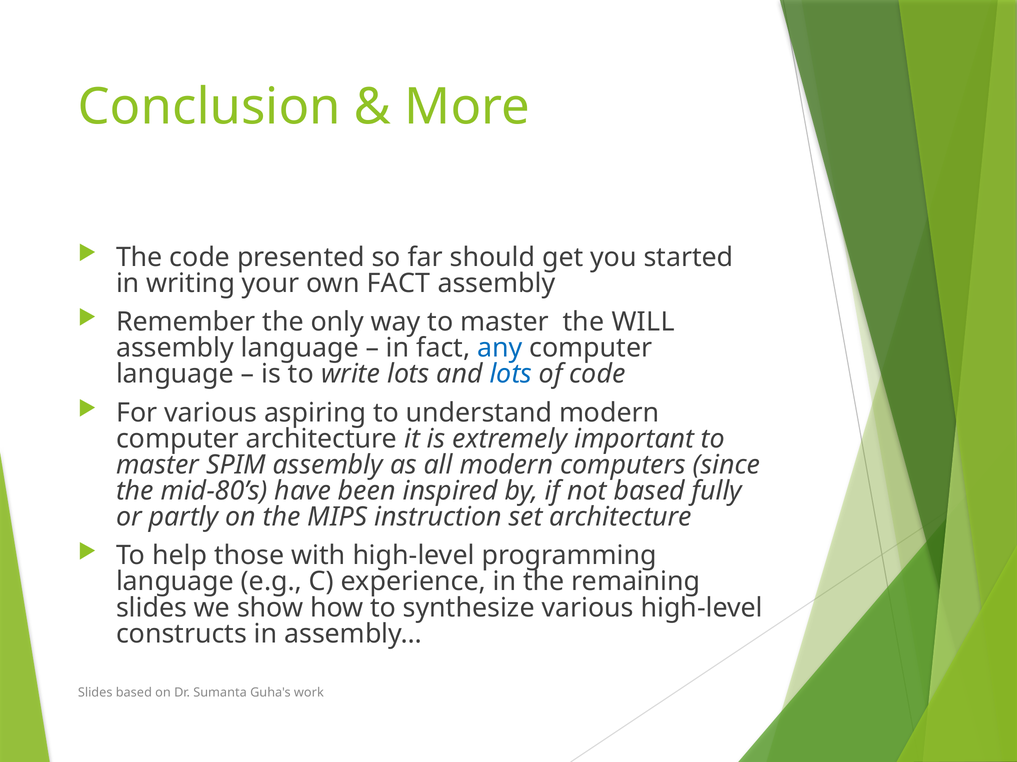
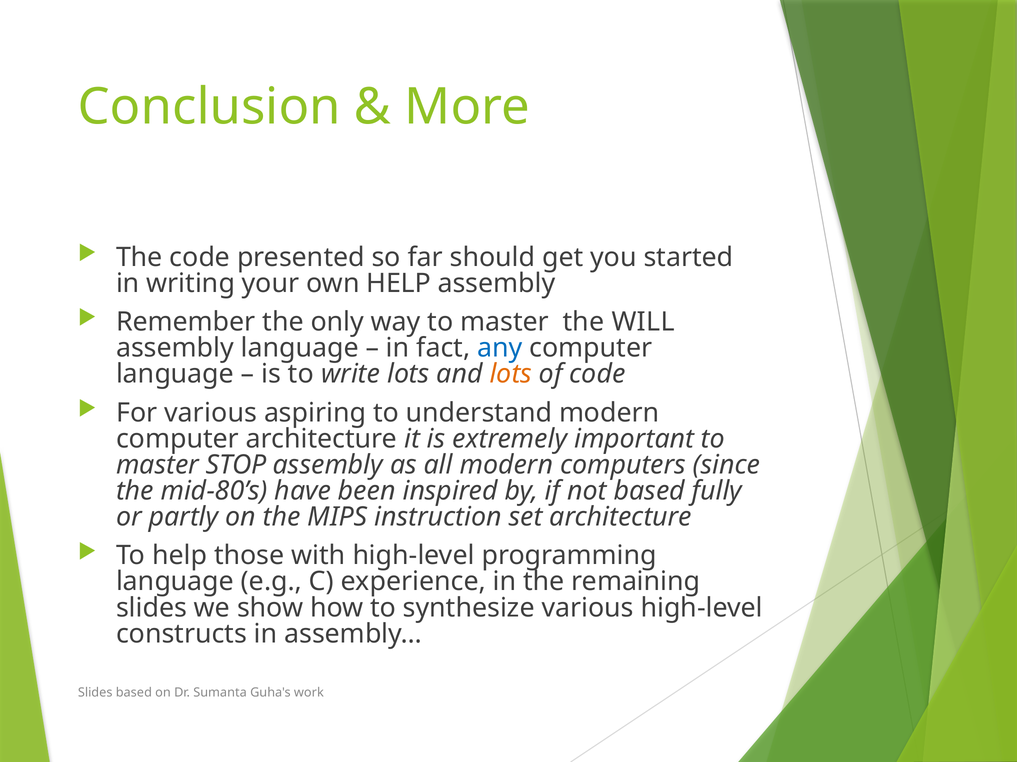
own FACT: FACT -> HELP (399, 283)
lots colour: blue -> orange (511, 374)
SPIM: SPIM -> STOP (236, 465)
